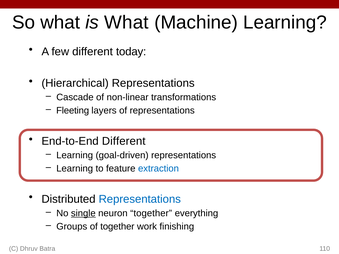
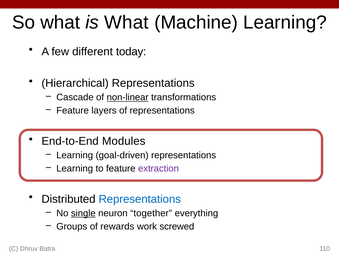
non-linear underline: none -> present (128, 97)
Fleeting: Fleeting -> Feature (73, 111)
End-to-End Different: Different -> Modules (124, 141)
extraction colour: blue -> purple (158, 169)
of together: together -> rewards (117, 227)
finishing: finishing -> screwed (177, 227)
